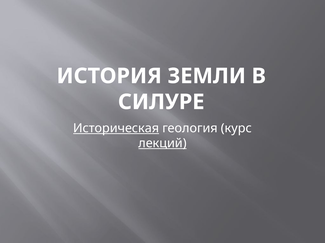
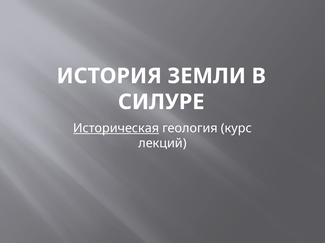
лекций underline: present -> none (162, 144)
